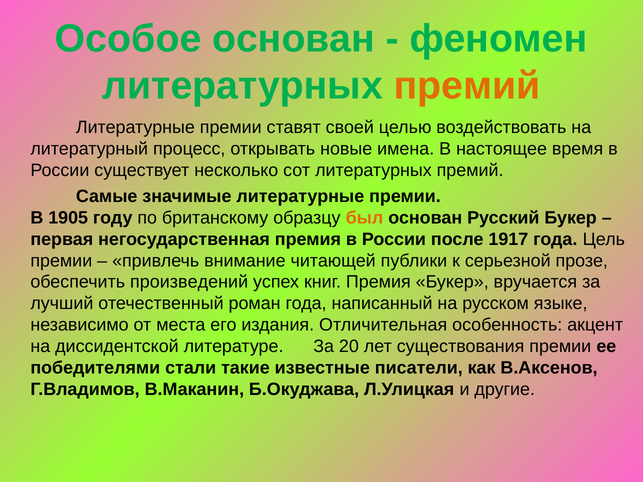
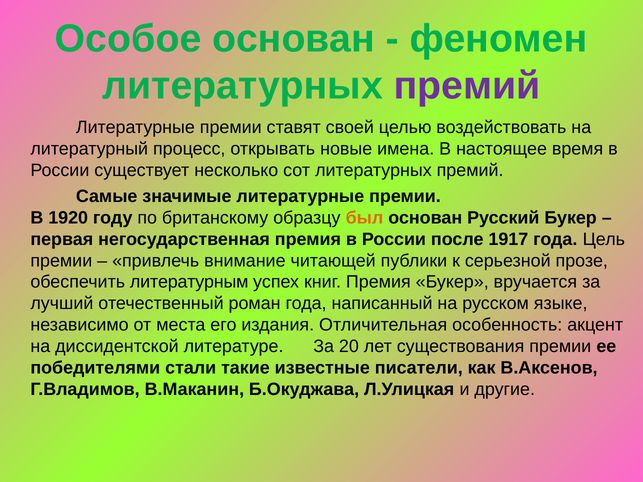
премий colour: orange -> purple (467, 86)
1905: 1905 -> 1920 (68, 218)
произведений: произведений -> литературным (189, 282)
